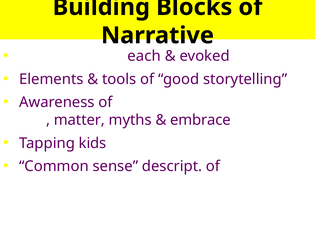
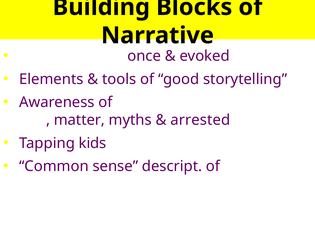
each: each -> once (144, 56)
embrace: embrace -> arrested (200, 120)
